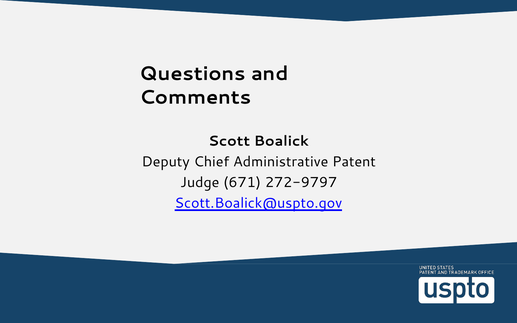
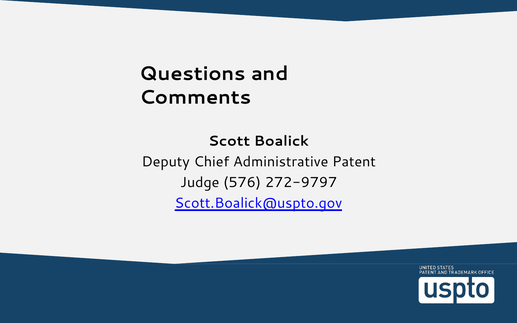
671: 671 -> 576 (242, 182)
